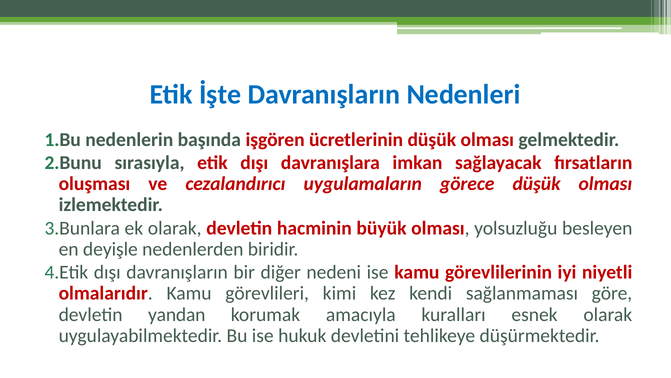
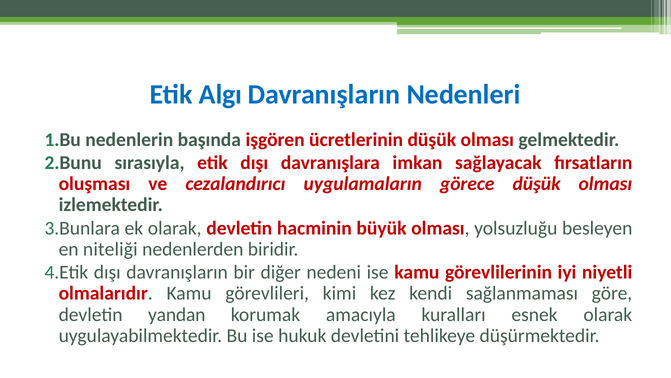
İşte: İşte -> Algı (220, 94)
deyişle: deyişle -> niteliği (110, 249)
